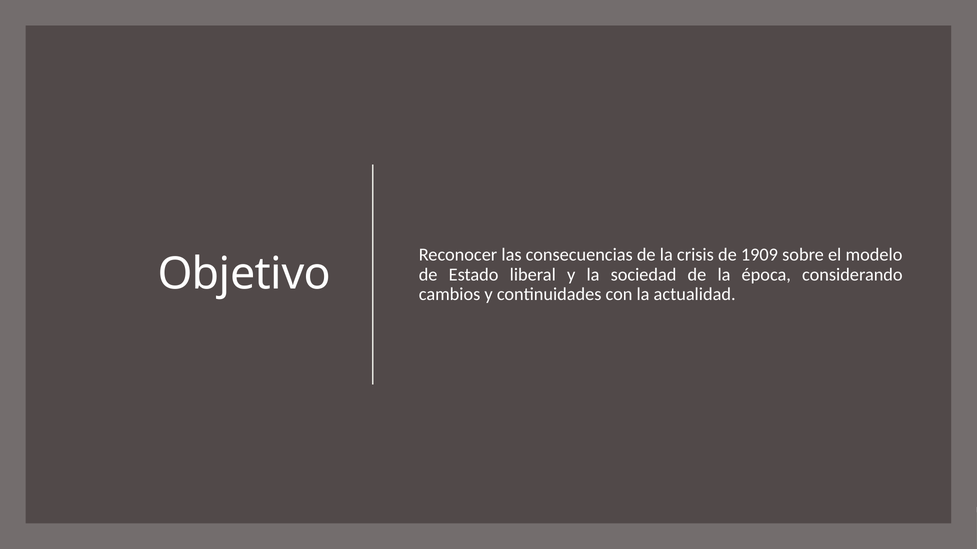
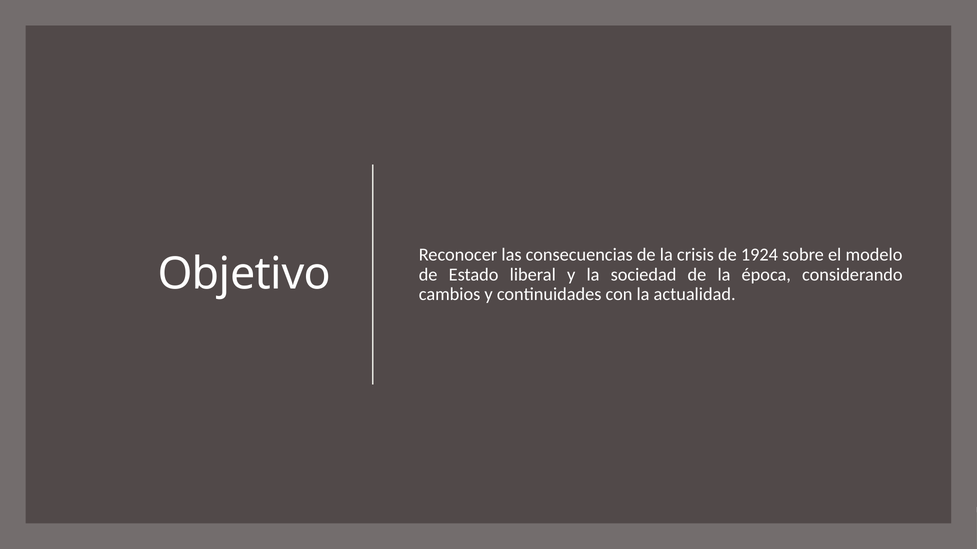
1909: 1909 -> 1924 (759, 255)
